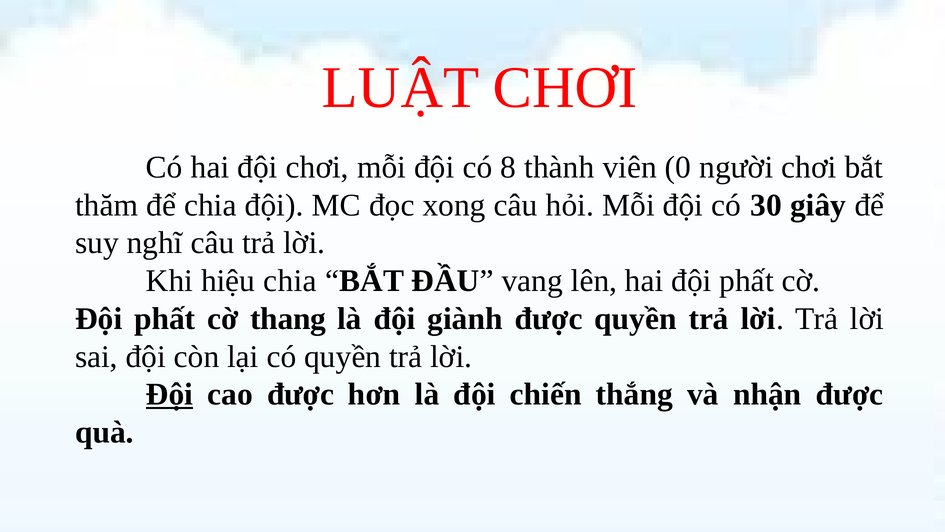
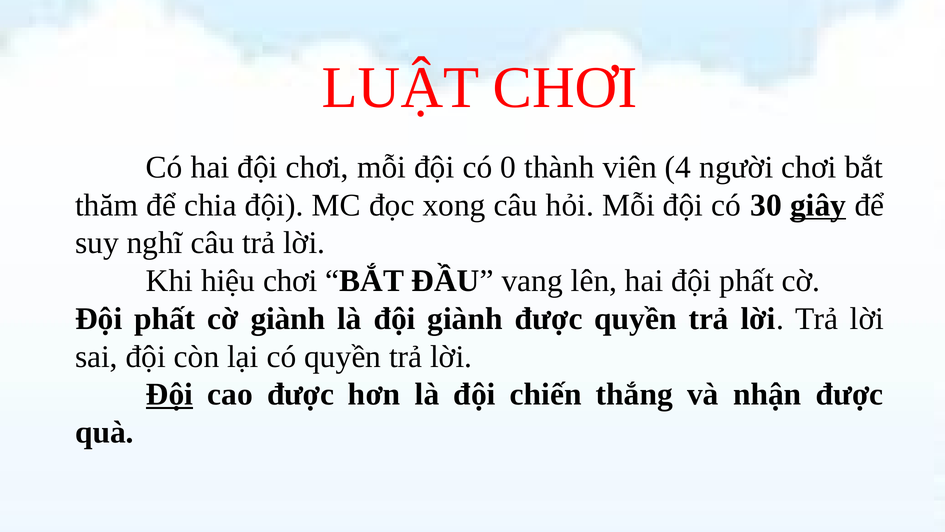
8: 8 -> 0 (508, 167)
0: 0 -> 4 (678, 167)
giây underline: none -> present (818, 205)
hiệu chia: chia -> chơi (290, 281)
cờ thang: thang -> giành (288, 319)
